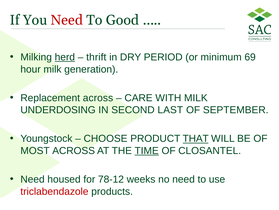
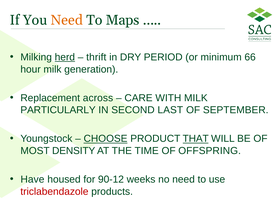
Need colour: red -> orange (67, 20)
Good: Good -> Maps (122, 20)
69: 69 -> 66 (250, 57)
UNDERDOSING: UNDERDOSING -> PARTICULARLY (58, 110)
CHOOSE underline: none -> present (106, 139)
MOST ACROSS: ACROSS -> DENSITY (74, 151)
TIME underline: present -> none (147, 151)
CLOSANTEL: CLOSANTEL -> OFFSPRING (210, 151)
Need: Need -> Have (32, 180)
78-12: 78-12 -> 90-12 (111, 180)
